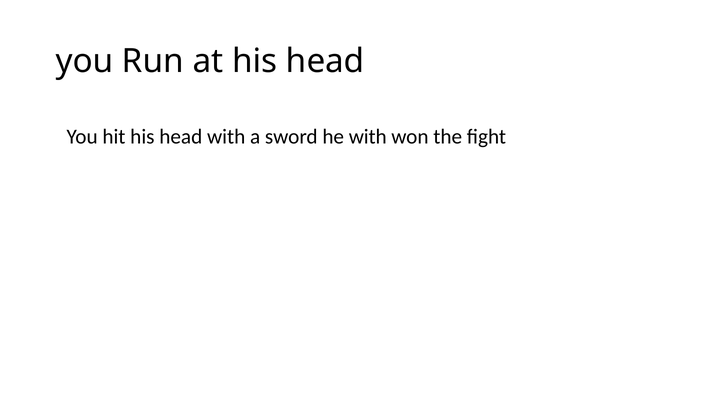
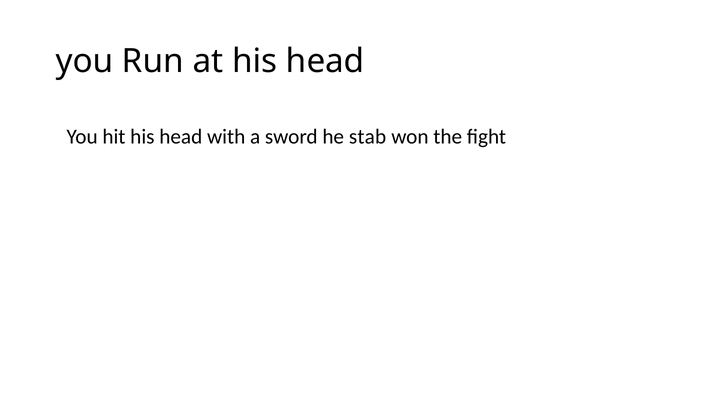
he with: with -> stab (368, 137)
